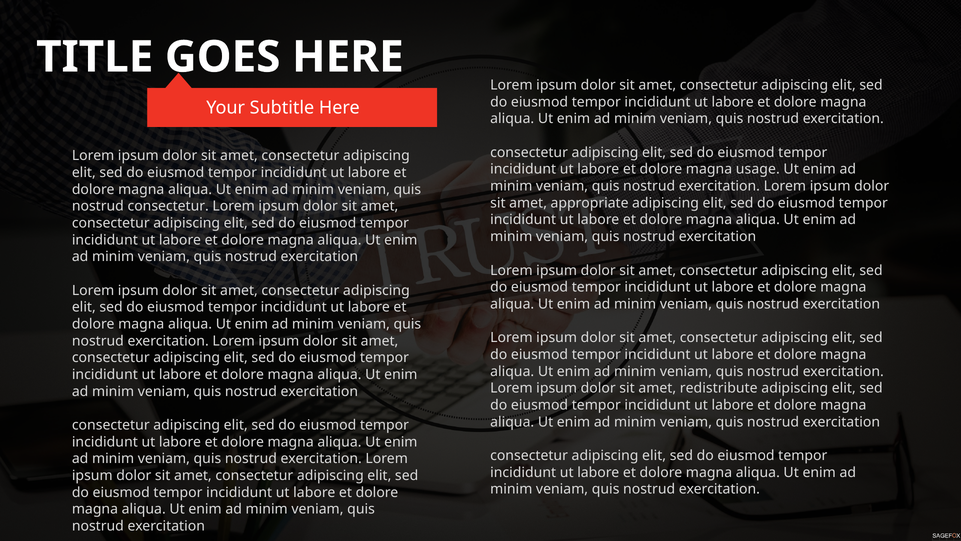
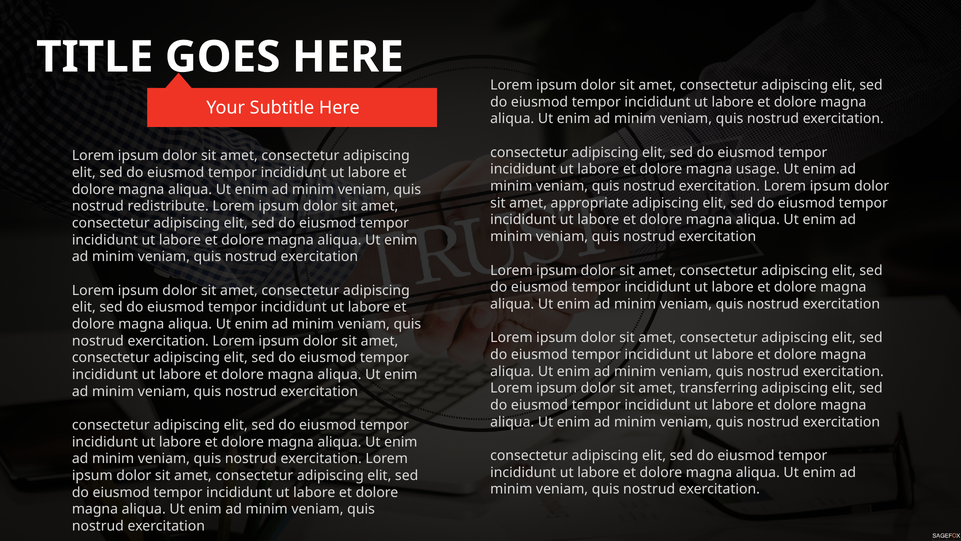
nostrud consectetur: consectetur -> redistribute (168, 206)
redistribute: redistribute -> transferring (719, 388)
